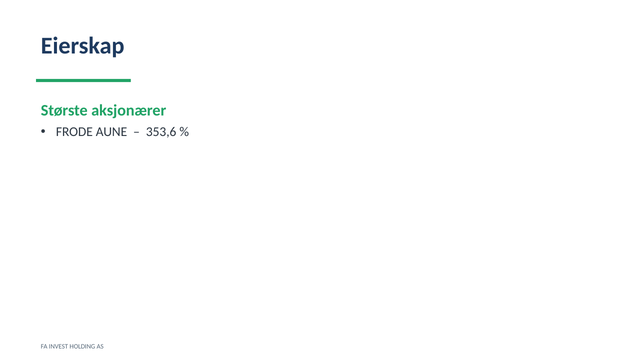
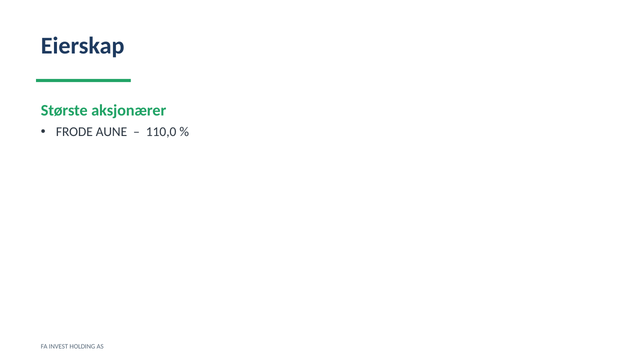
353,6: 353,6 -> 110,0 (161, 132)
